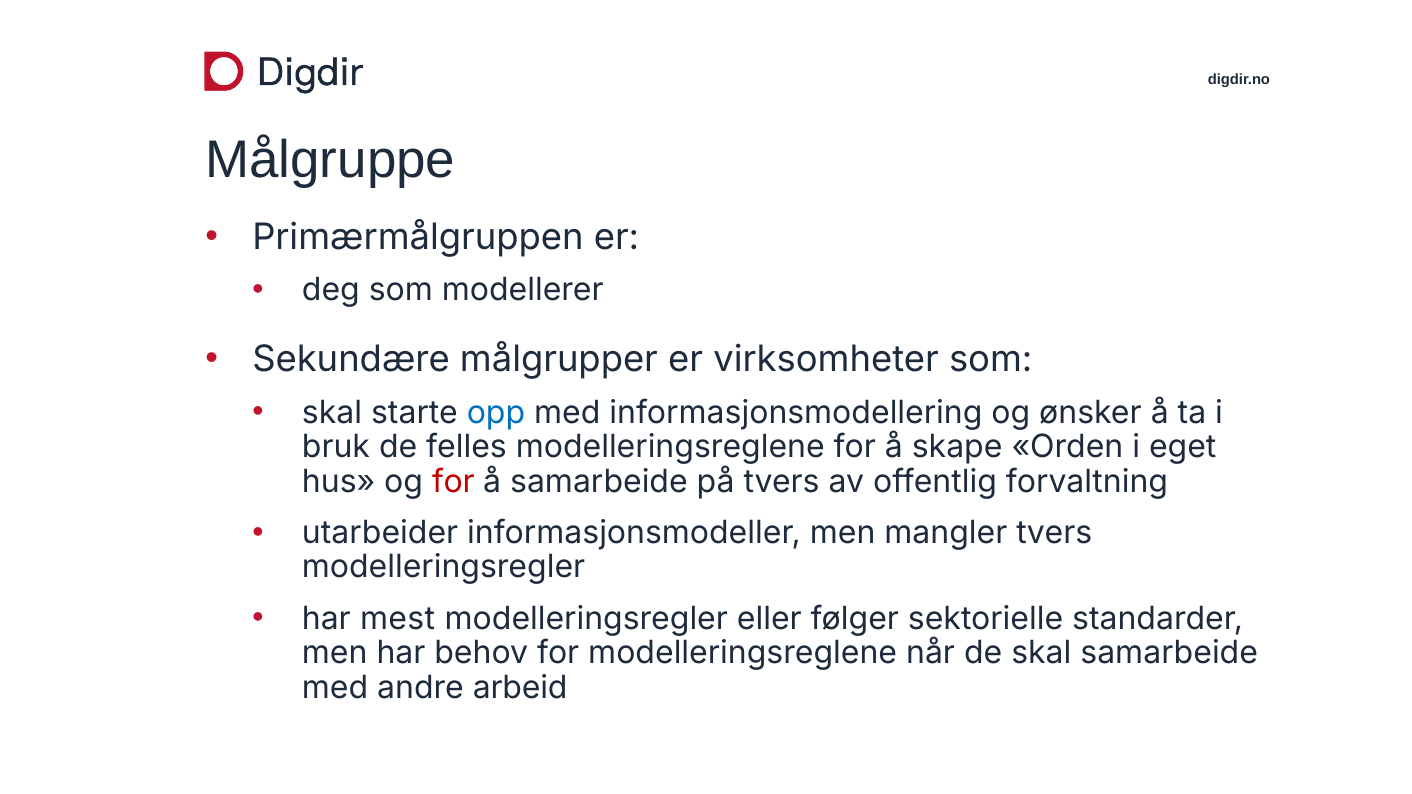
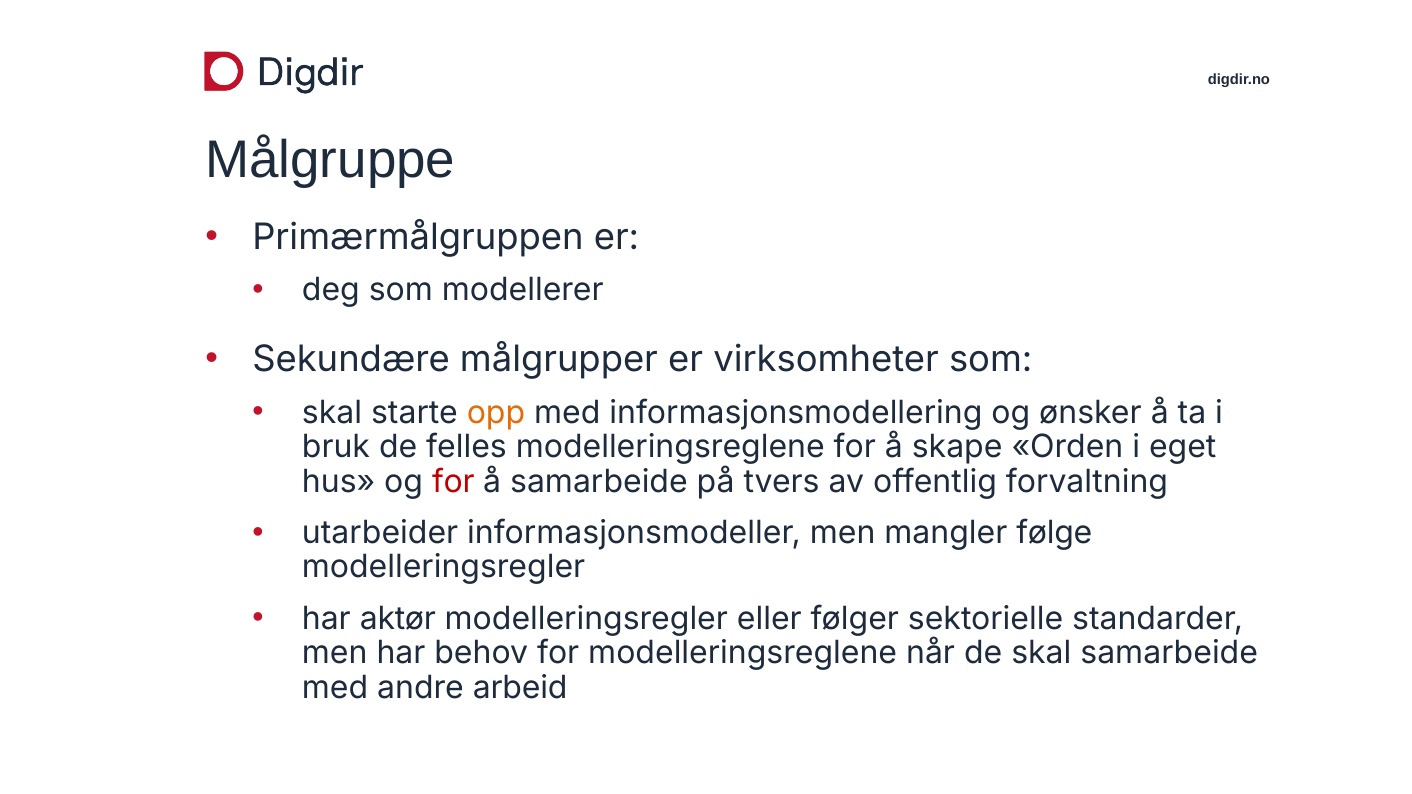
opp colour: blue -> orange (496, 413)
mangler tvers: tvers -> følge (1054, 533)
mest: mest -> aktør (398, 619)
